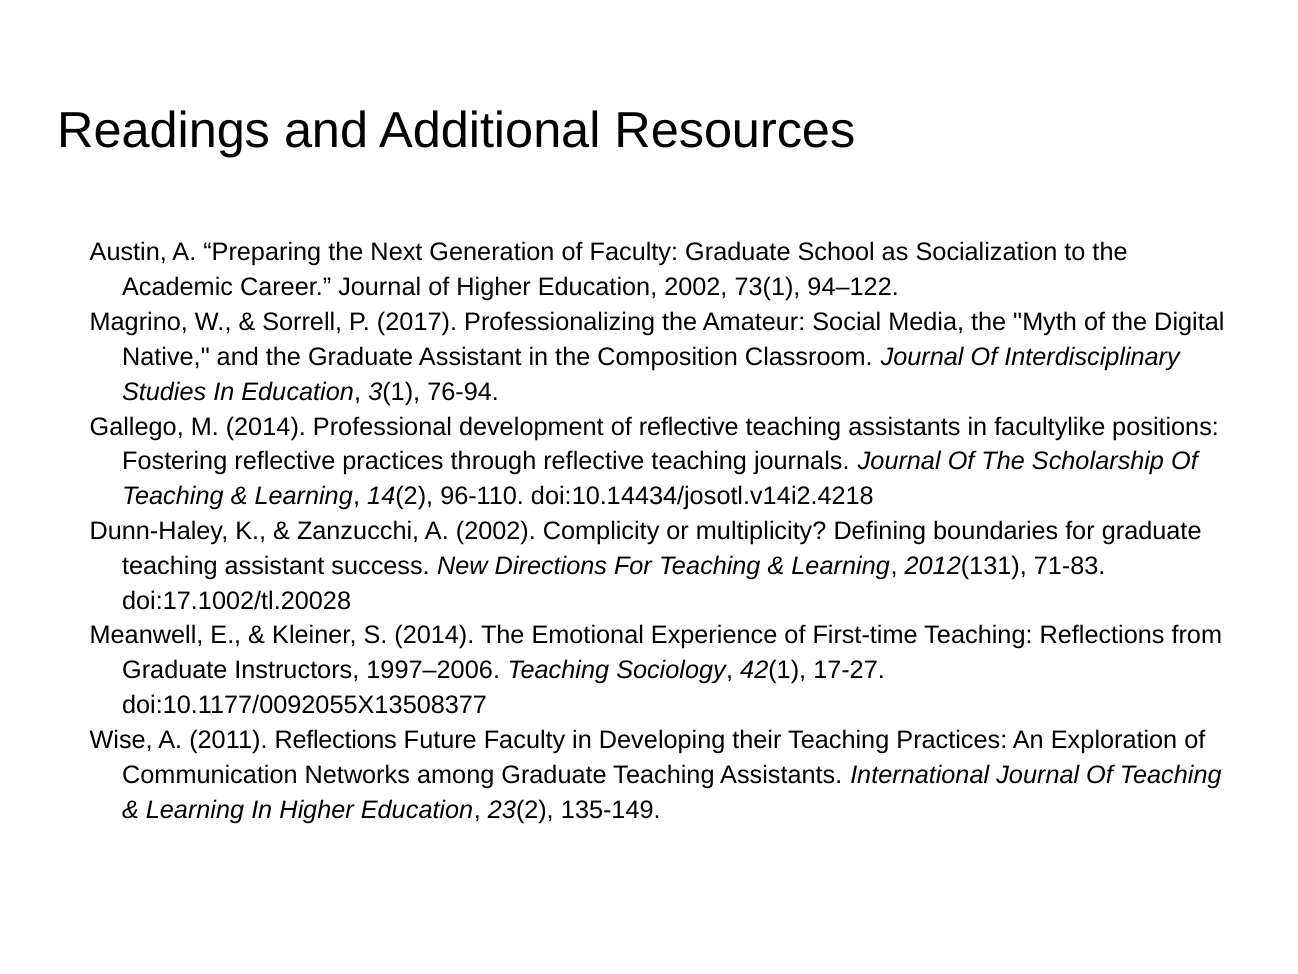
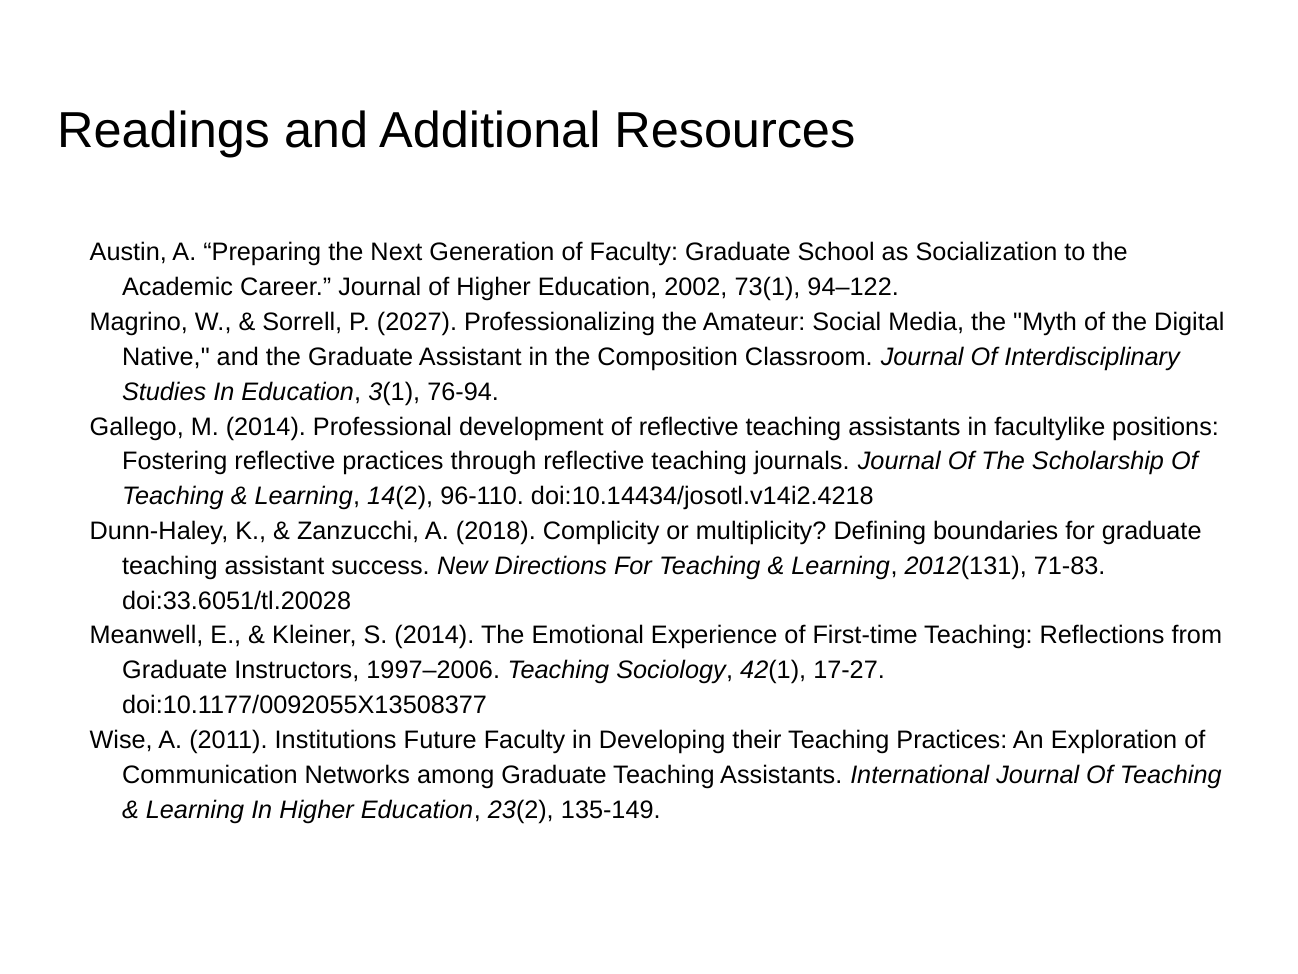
2017: 2017 -> 2027 (417, 322)
A 2002: 2002 -> 2018 (496, 531)
doi:17.1002/tl.20028: doi:17.1002/tl.20028 -> doi:33.6051/tl.20028 (237, 601)
2011 Reflections: Reflections -> Institutions (336, 740)
